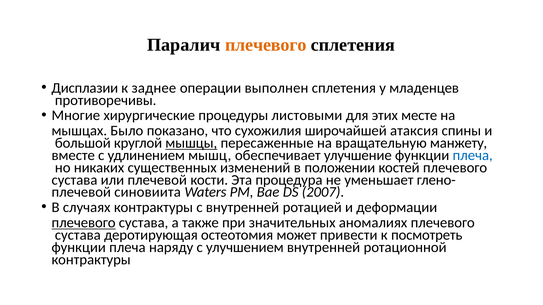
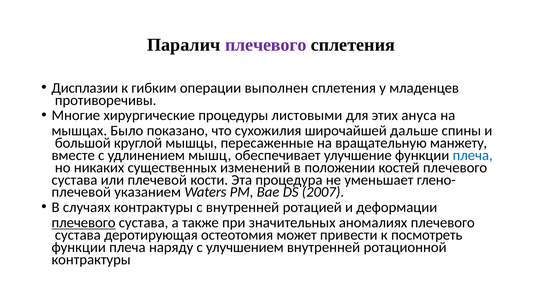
плечевого colour: orange -> purple (266, 45)
заднее: заднее -> гибким (154, 88)
месте: месте -> ануса (419, 115)
атаксия: атаксия -> дальше (414, 131)
мышцы underline: present -> none (191, 143)
синовиита: синовиита -> указанием (148, 192)
